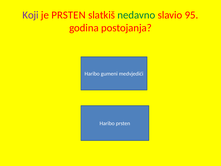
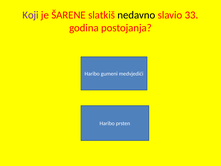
je PRSTEN: PRSTEN -> ŠARENE (69, 15)
nedavno colour: green -> black (136, 15)
95: 95 -> 33 (192, 15)
